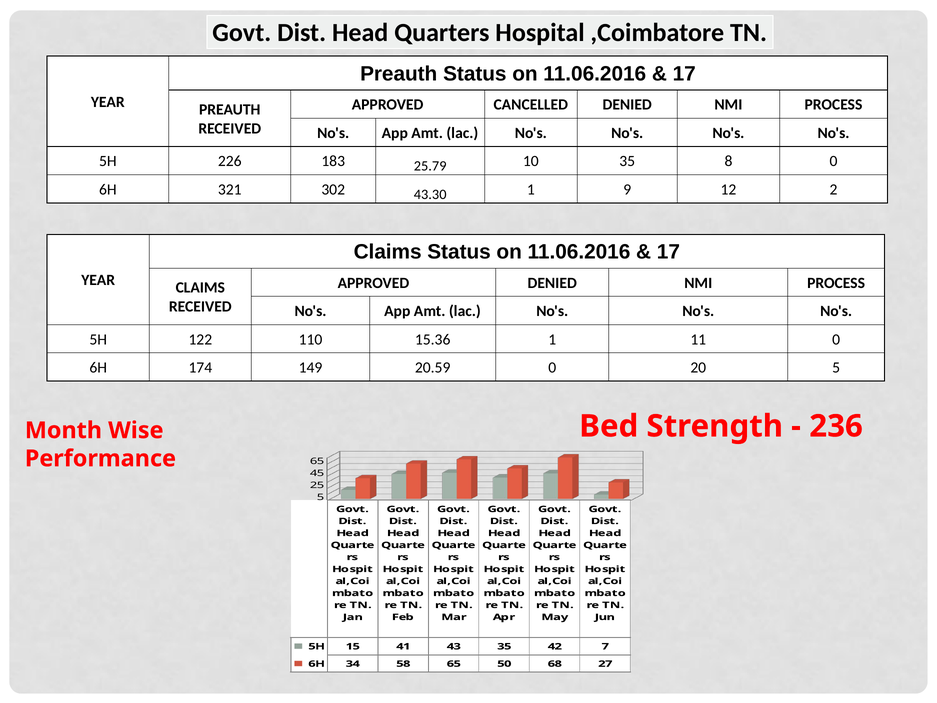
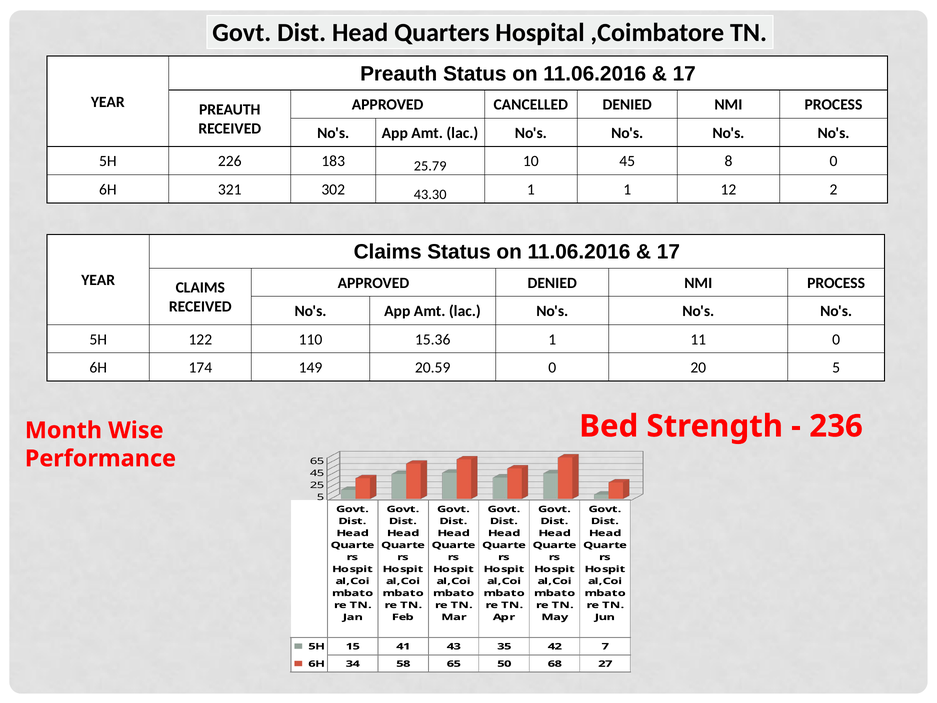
10 35: 35 -> 45 (627, 161)
1 9: 9 -> 1 (627, 189)
